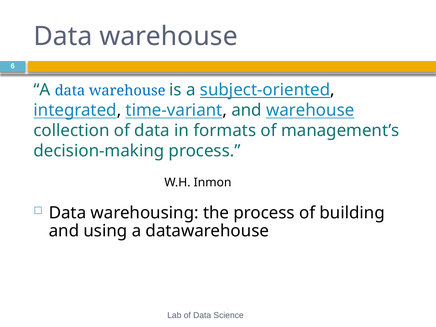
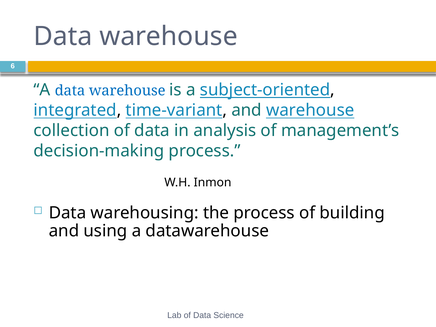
formats: formats -> analysis (225, 131)
